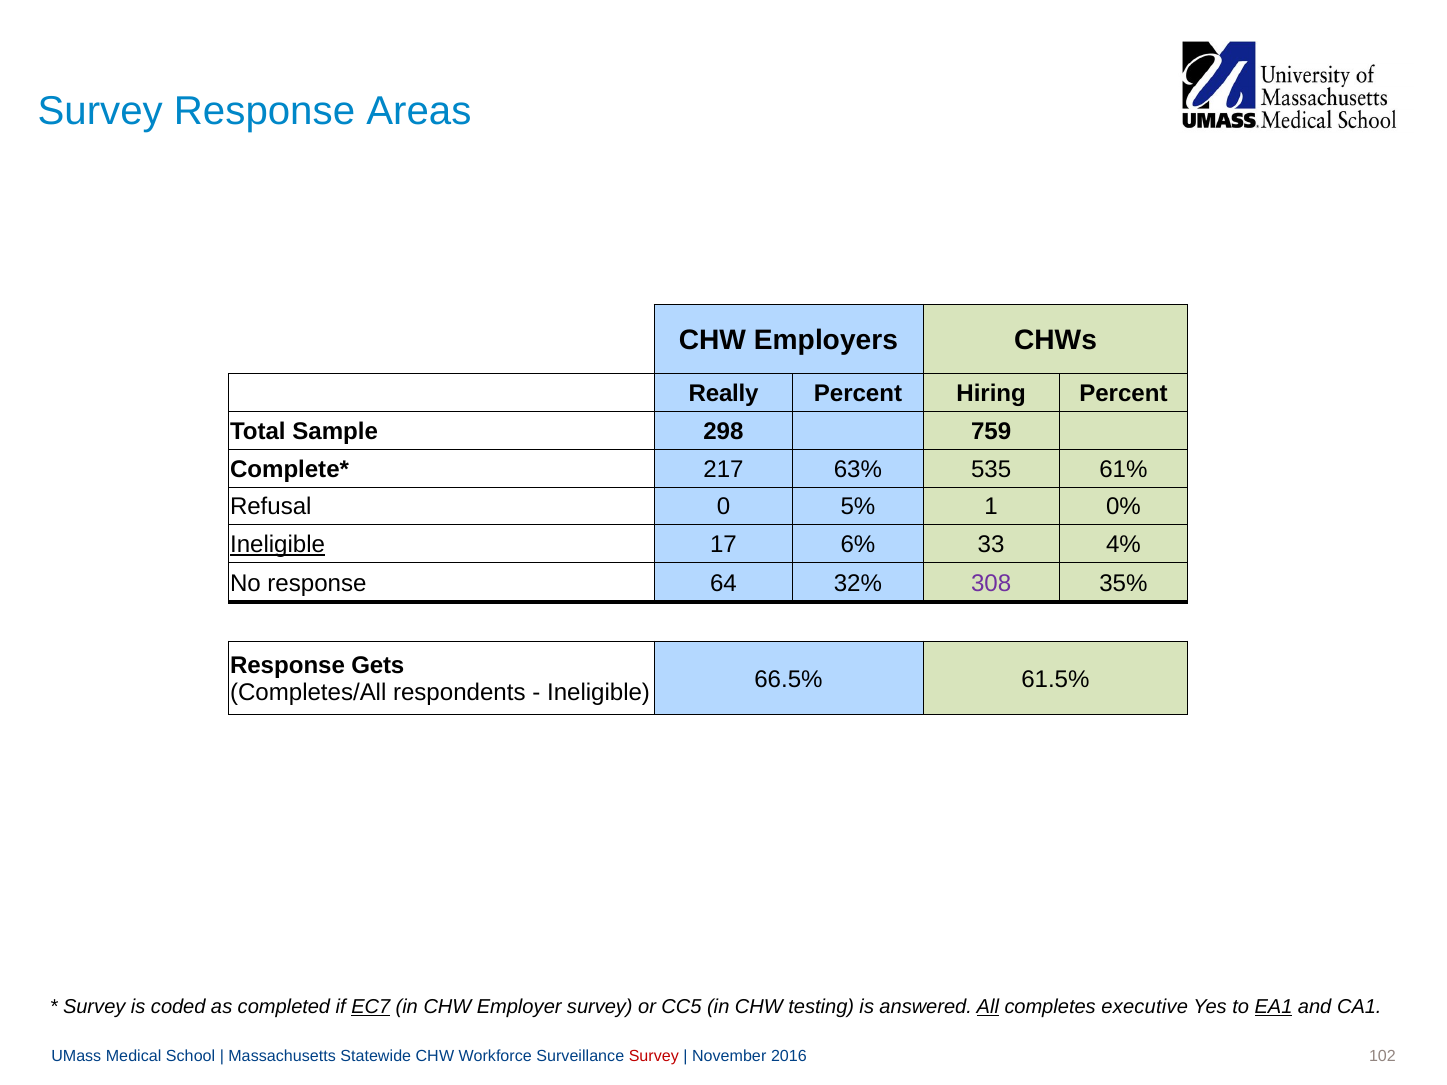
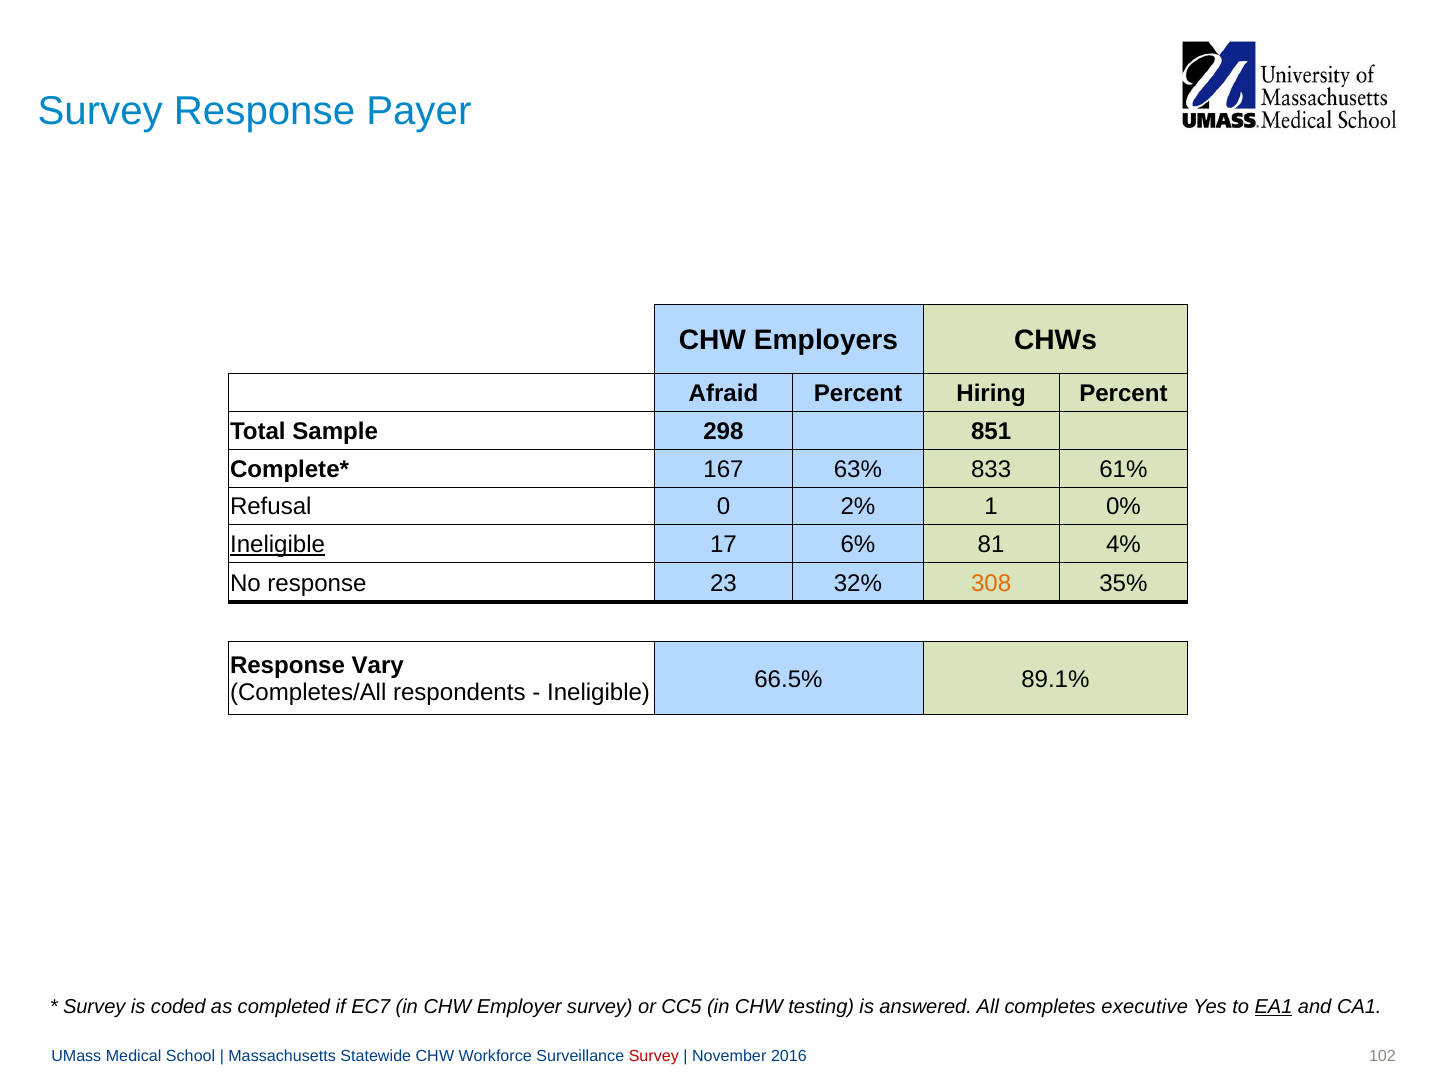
Areas: Areas -> Payer (419, 111)
Really: Really -> Afraid (723, 394)
759: 759 -> 851 (991, 432)
217: 217 -> 167 (724, 469)
535: 535 -> 833 (991, 469)
5%: 5% -> 2% (858, 507)
33: 33 -> 81 (991, 545)
64: 64 -> 23 (723, 583)
308 colour: purple -> orange (991, 583)
Gets: Gets -> Vary (378, 666)
61.5%: 61.5% -> 89.1% (1055, 679)
EC7 underline: present -> none (371, 1007)
All underline: present -> none (988, 1007)
